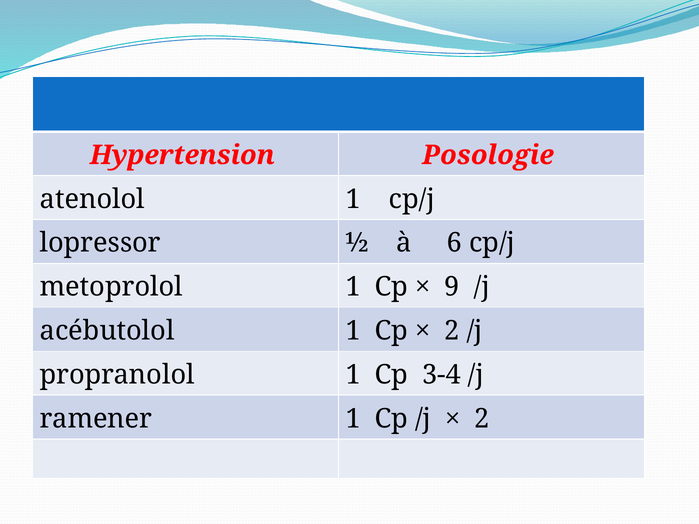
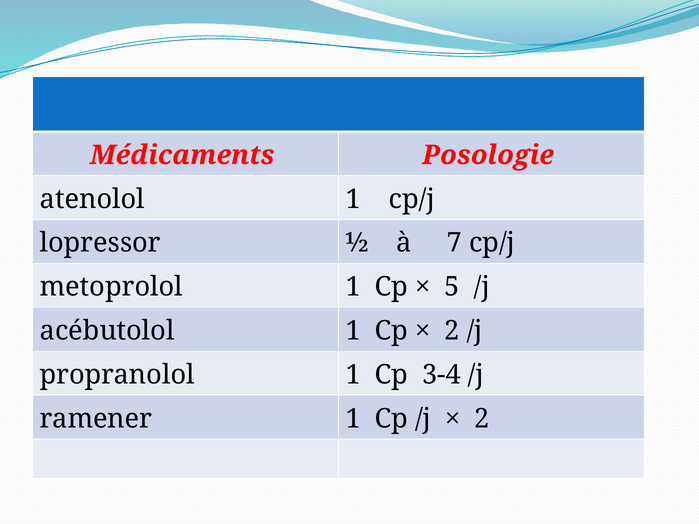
Hypertension: Hypertension -> Médicaments (182, 155)
6: 6 -> 7 (455, 243)
9: 9 -> 5 (452, 287)
